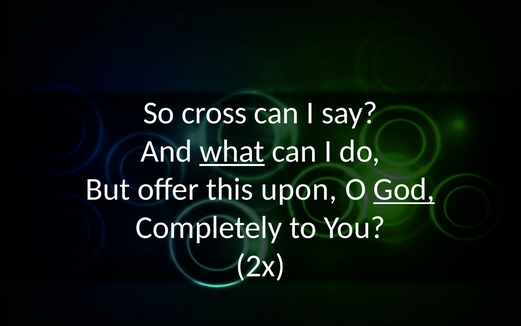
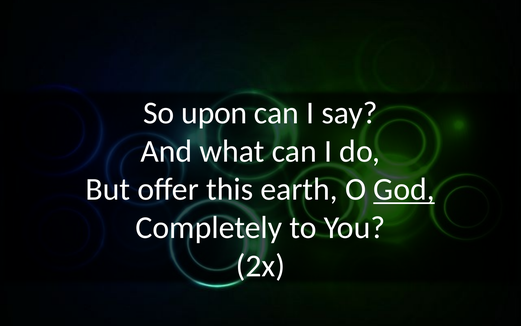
cross: cross -> upon (214, 113)
what underline: present -> none (232, 151)
upon: upon -> earth (299, 189)
